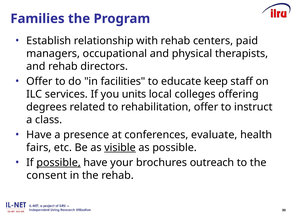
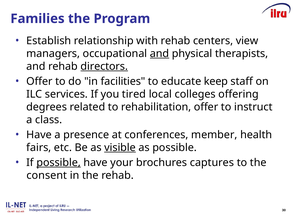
paid: paid -> view (247, 41)
and underline: none -> present (160, 54)
directors underline: none -> present (104, 66)
units: units -> tired (134, 94)
evaluate: evaluate -> member (214, 135)
outreach: outreach -> captures (212, 162)
